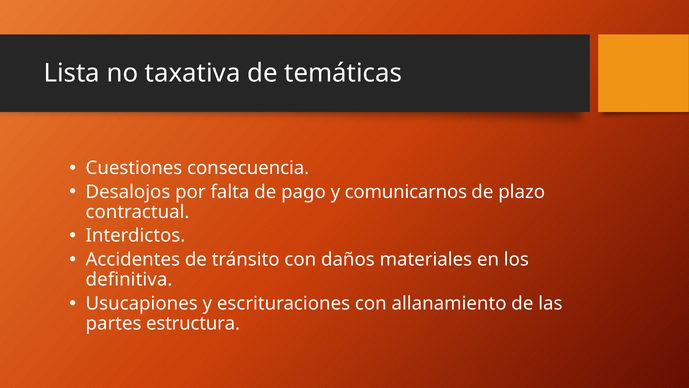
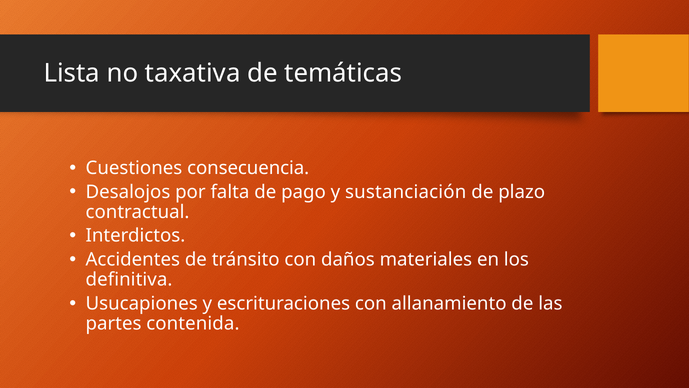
comunicarnos: comunicarnos -> sustanciación (406, 192)
estructura: estructura -> contenida (193, 323)
